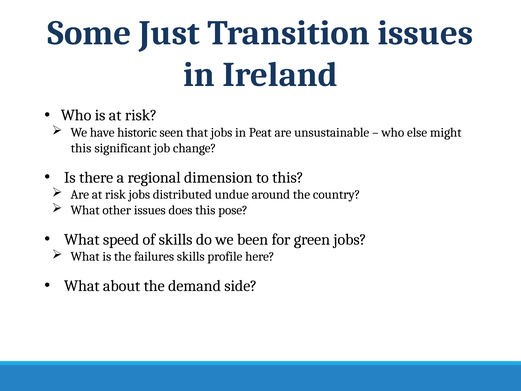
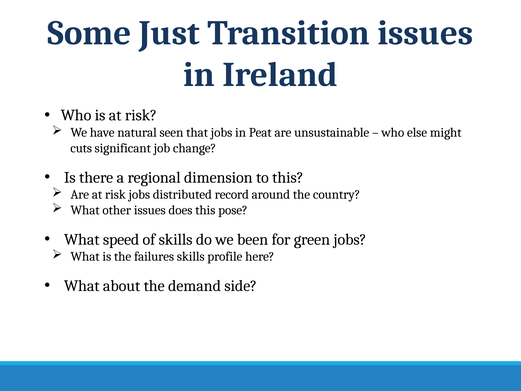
historic: historic -> natural (137, 132)
this: this -> cuts (81, 148)
undue: undue -> record (232, 195)
